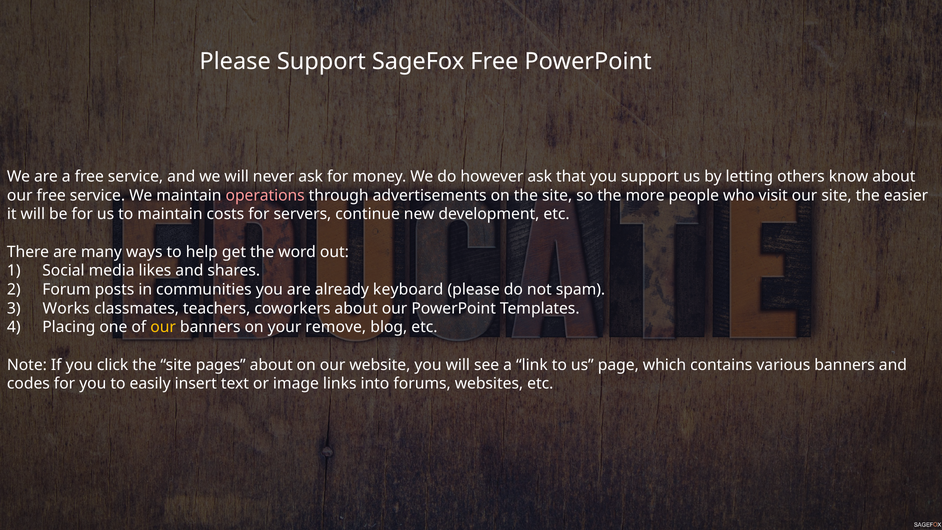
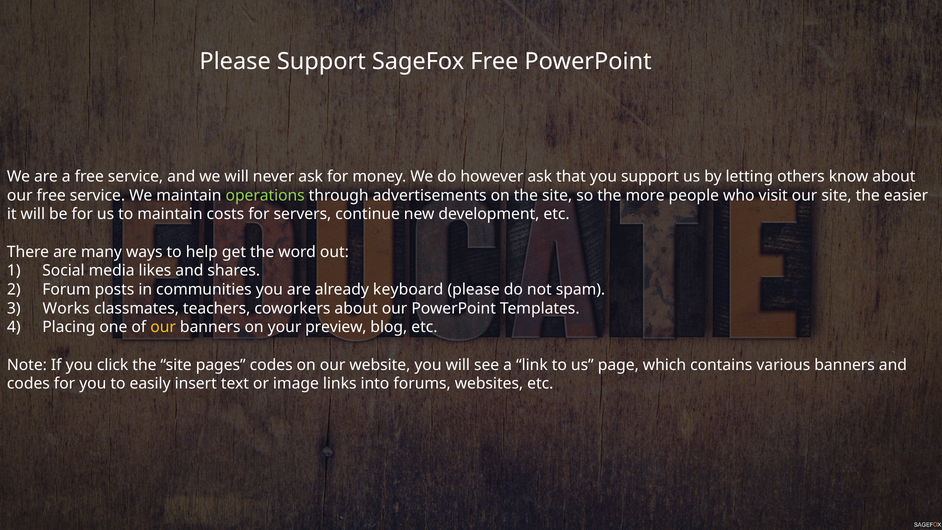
operations colour: pink -> light green (265, 195)
remove: remove -> preview (336, 327)
pages about: about -> codes (271, 365)
